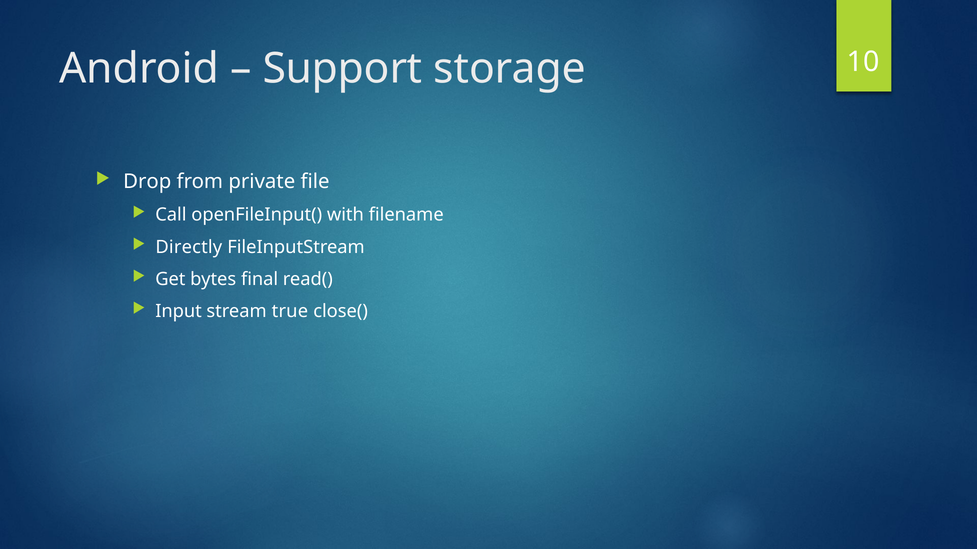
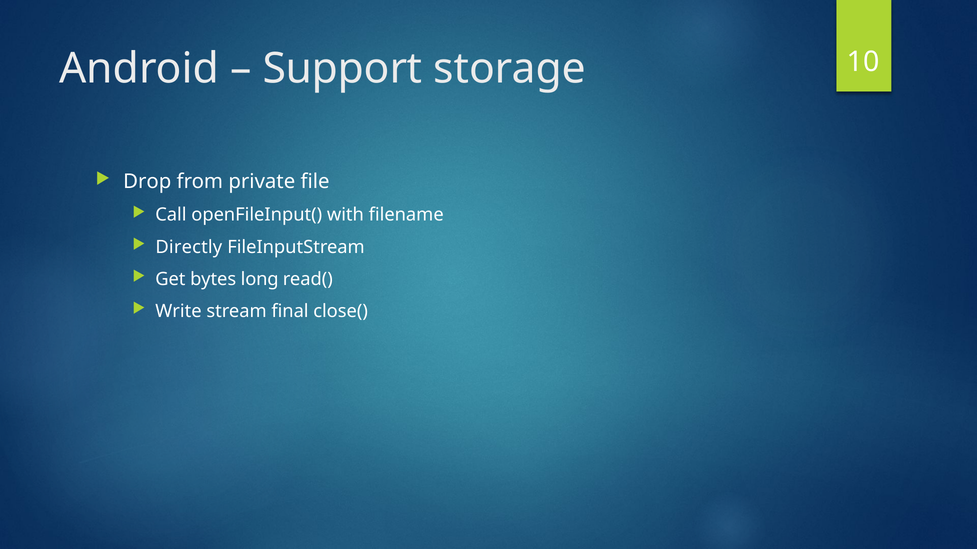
final: final -> long (260, 279)
Input: Input -> Write (178, 312)
true: true -> final (290, 312)
